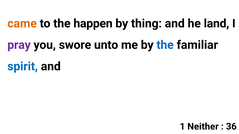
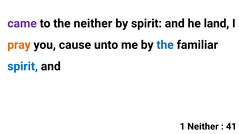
came colour: orange -> purple (22, 24)
the happen: happen -> neither (93, 24)
by thing: thing -> spirit (146, 24)
pray colour: purple -> orange (19, 45)
swore: swore -> cause (75, 45)
36: 36 -> 41 (231, 127)
